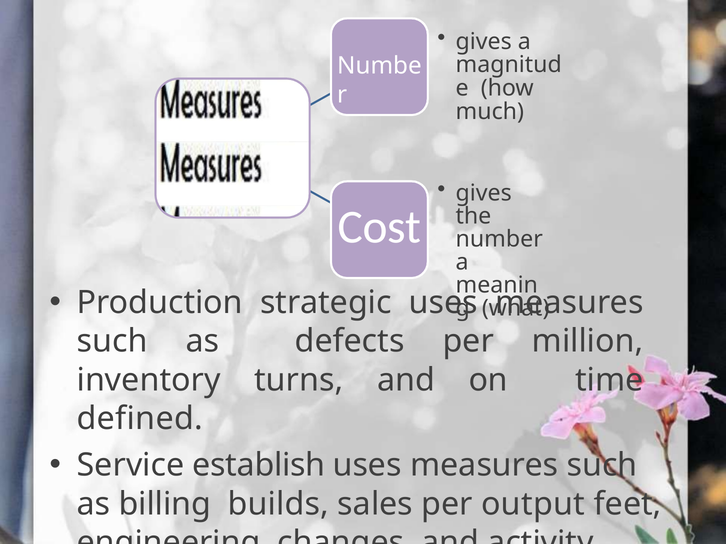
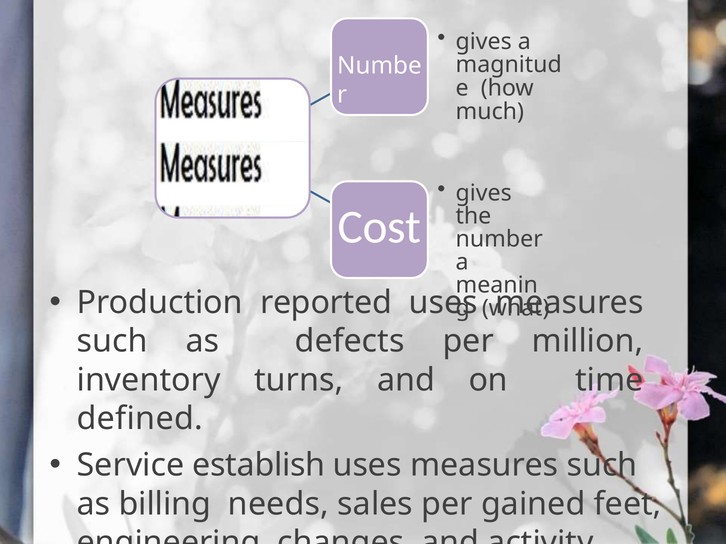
strategic: strategic -> reported (326, 303)
builds: builds -> needs (278, 504)
output: output -> gained (533, 504)
